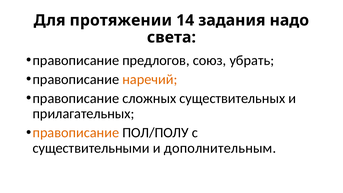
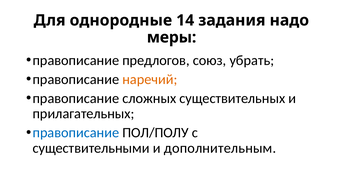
протяжении: протяжении -> однородные (121, 20)
света: света -> меры (172, 37)
правописание colour: orange -> blue (76, 133)
